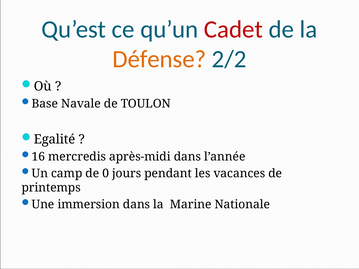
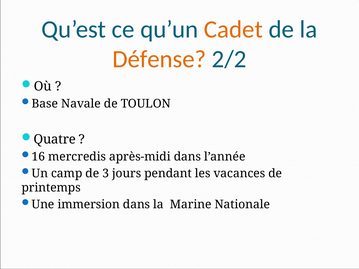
Cadet colour: red -> orange (233, 29)
Egalité: Egalité -> Quatre (55, 139)
0: 0 -> 3 (106, 173)
